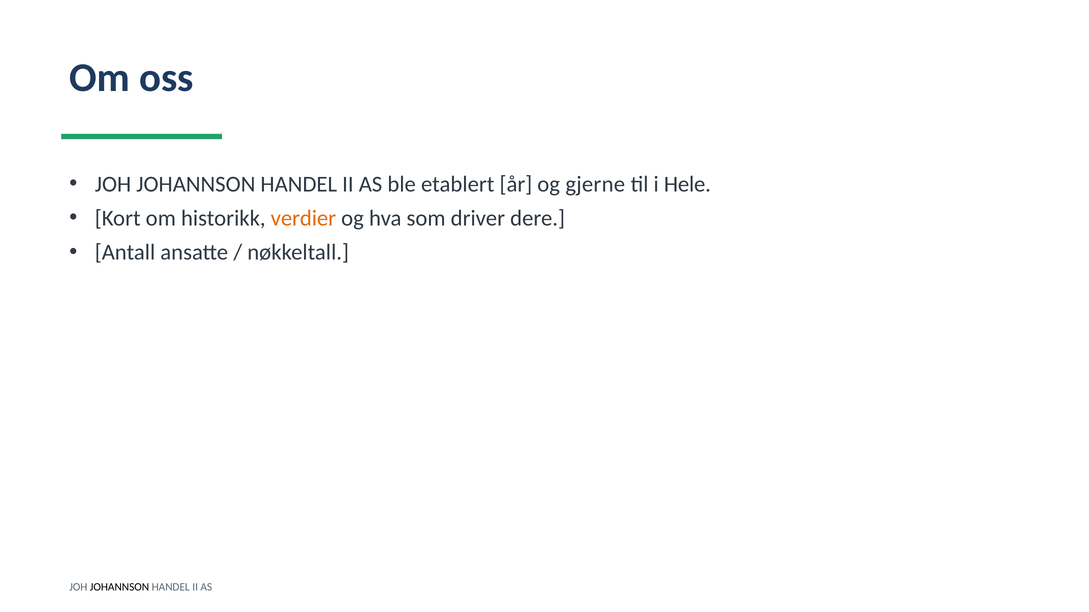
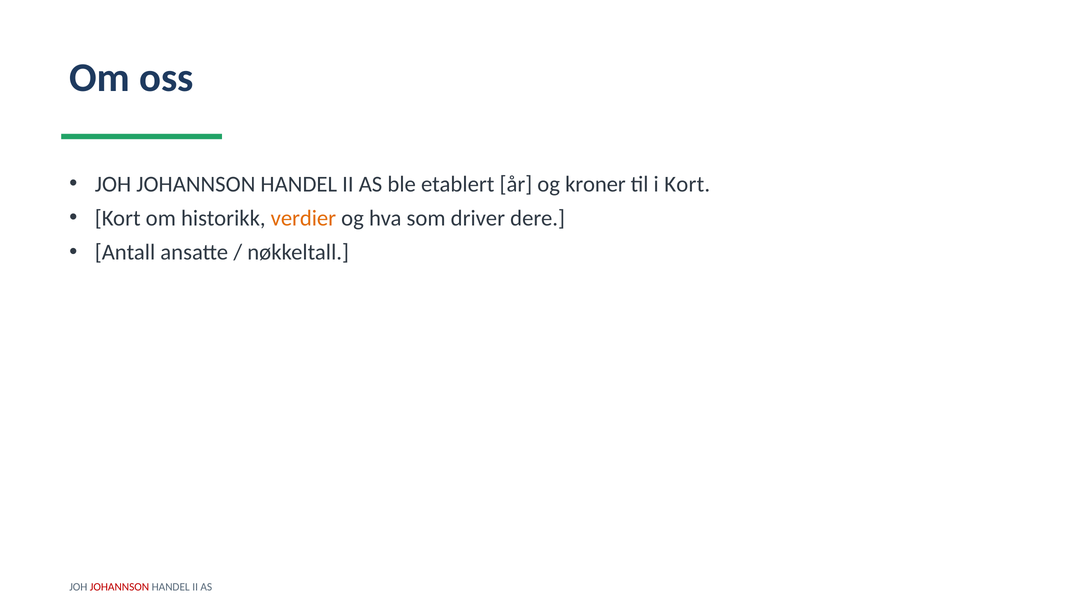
gjerne: gjerne -> kroner (595, 184)
i Hele: Hele -> Kort (687, 184)
JOHANNSON colour: black -> red (119, 588)
